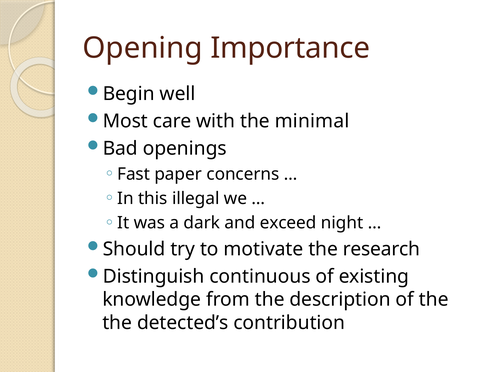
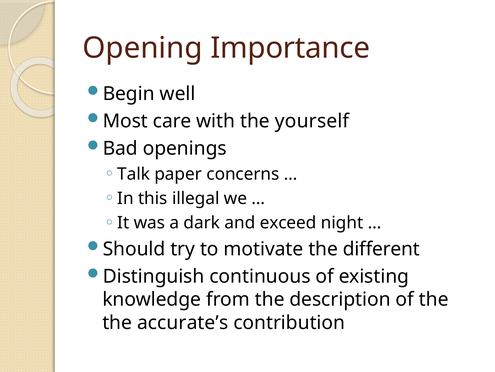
minimal: minimal -> yourself (312, 121)
Fast: Fast -> Talk (134, 174)
research: research -> different (381, 249)
detected’s: detected’s -> accurate’s (183, 322)
